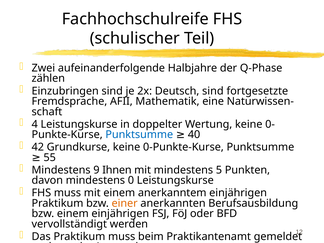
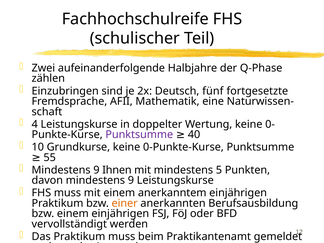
Deutsch sind: sind -> fünf (213, 91)
Punktsumme colour: blue -> purple (139, 135)
42: 42 -> 10 (38, 147)
davon mindestens 0: 0 -> 9 (131, 180)
